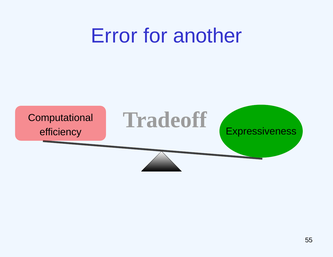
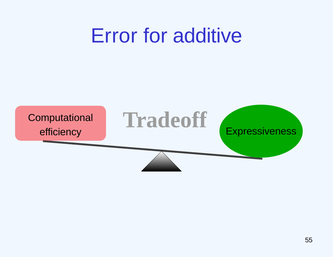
another: another -> additive (208, 36)
